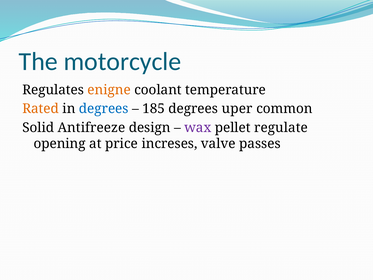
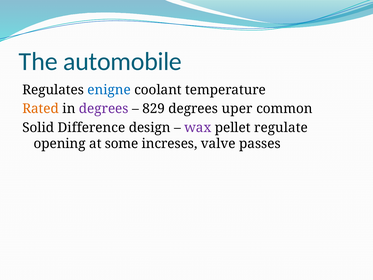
motorcycle: motorcycle -> automobile (123, 62)
enigne colour: orange -> blue (109, 90)
degrees colour: blue -> purple (104, 109)
185: 185 -> 829 (154, 109)
Antifreeze: Antifreeze -> Difference (91, 127)
price: price -> some (122, 144)
